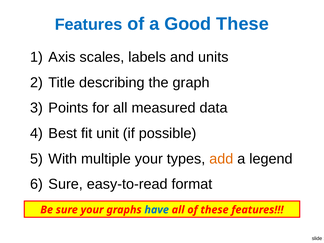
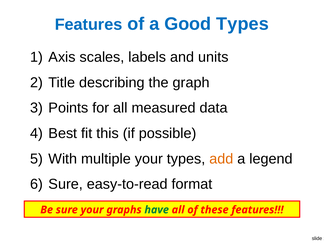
Good These: These -> Types (243, 24)
unit: unit -> this (108, 133)
have colour: blue -> green (157, 210)
